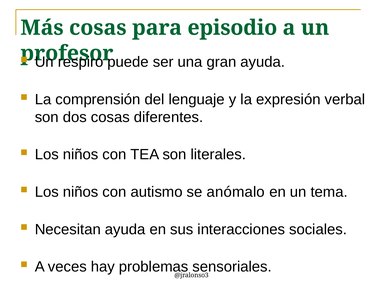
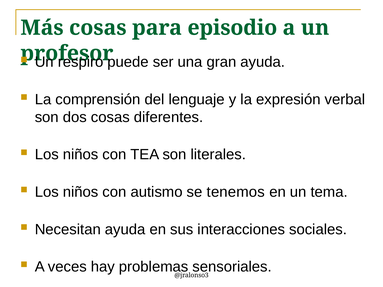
anómalo: anómalo -> tenemos (236, 192)
